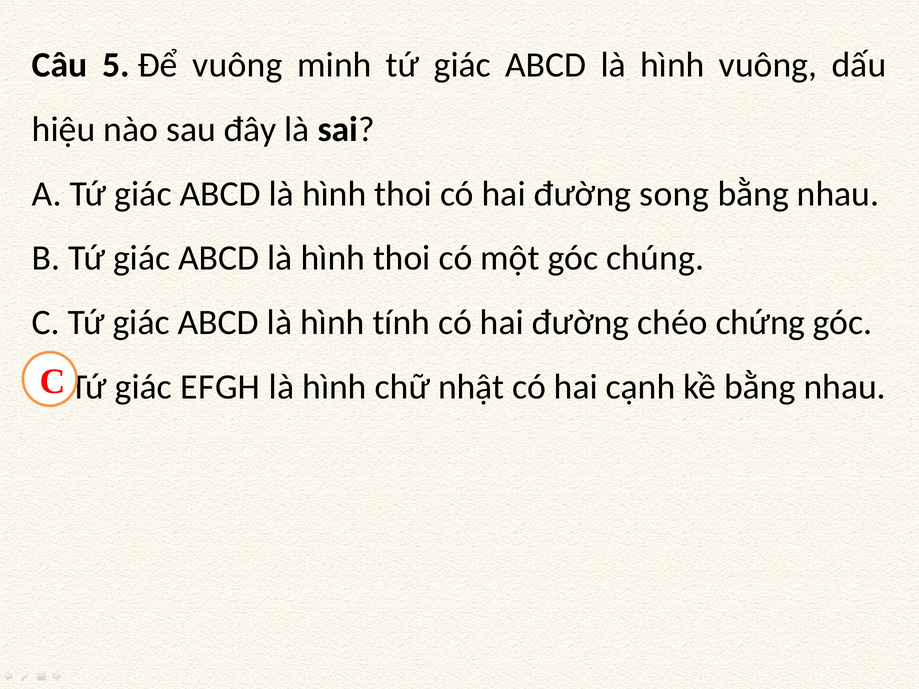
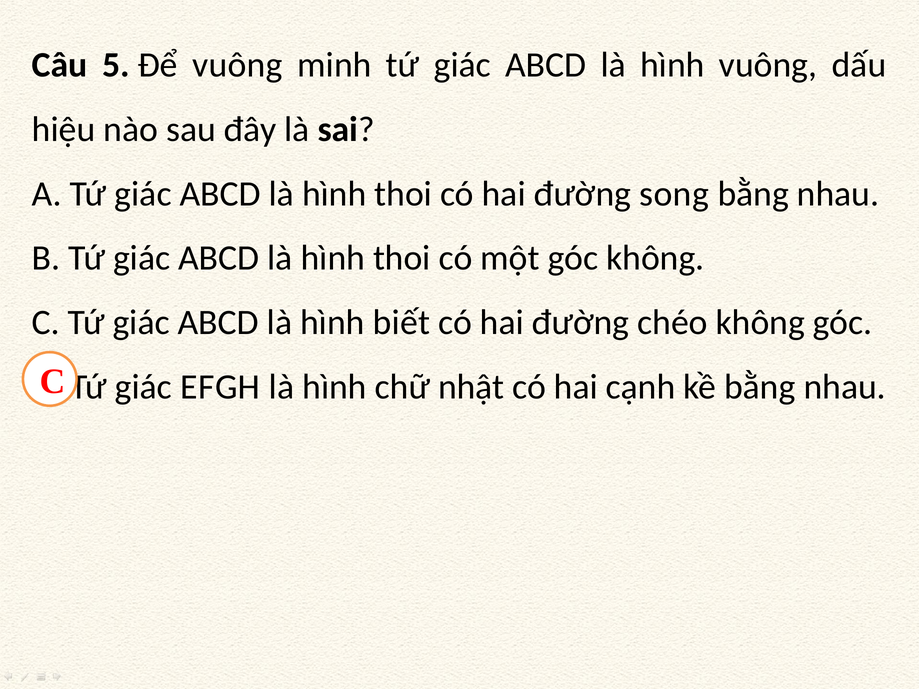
góc chúng: chúng -> không (655, 258)
tính: tính -> biết (401, 323)
chéo chứng: chứng -> không (760, 323)
